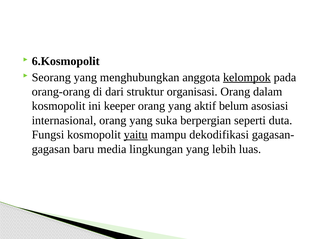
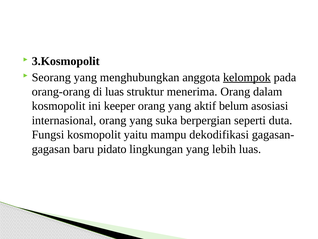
6.Kosmopolit: 6.Kosmopolit -> 3.Kosmopolit (66, 61)
di dari: dari -> luas (115, 91)
organisasi: organisasi -> menerima (192, 91)
yaitu underline: present -> none (136, 134)
media: media -> pidato (112, 149)
